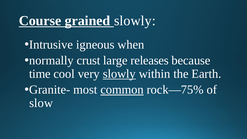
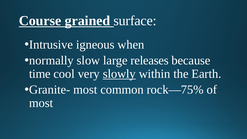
grained slowly: slowly -> surface (135, 21)
crust: crust -> slow (88, 60)
common underline: present -> none (122, 90)
slow: slow -> most (41, 103)
